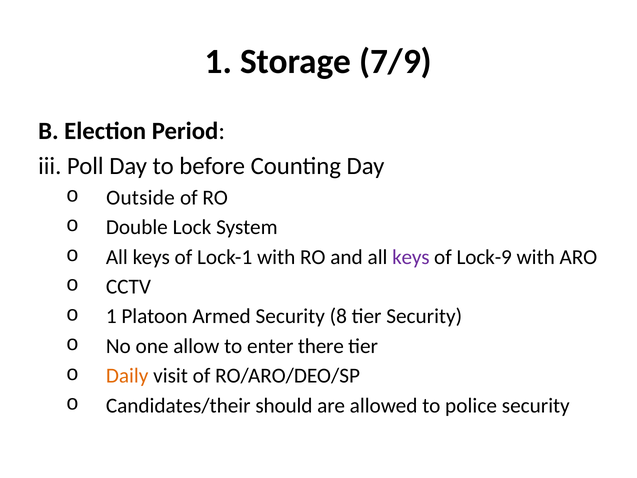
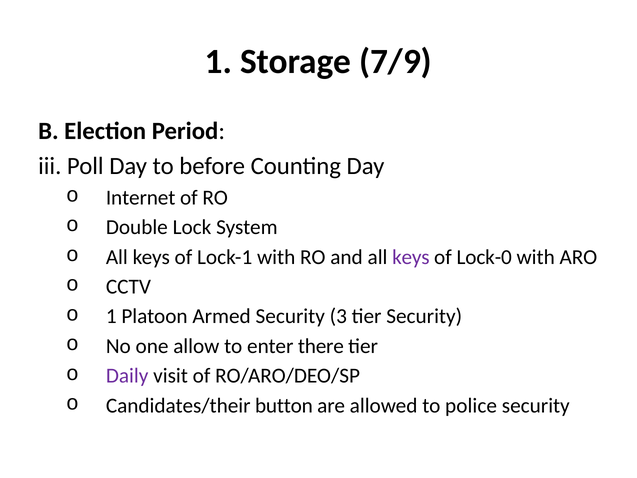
Outside: Outside -> Internet (141, 197)
Lock-9: Lock-9 -> Lock-0 (484, 257)
8: 8 -> 3 (338, 316)
Daily colour: orange -> purple (127, 376)
should: should -> button (284, 405)
